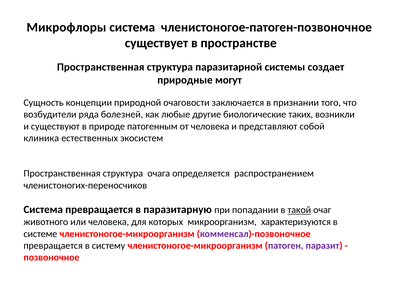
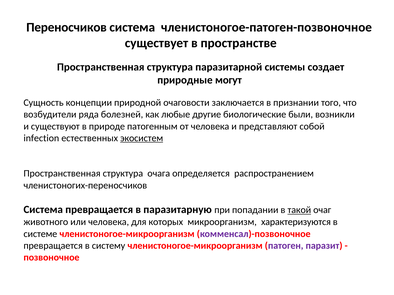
Микрофлоры: Микрофлоры -> Переносчиков (67, 27)
таких: таких -> были (301, 115)
клиника: клиника -> infection (41, 138)
экосистем underline: none -> present (142, 138)
